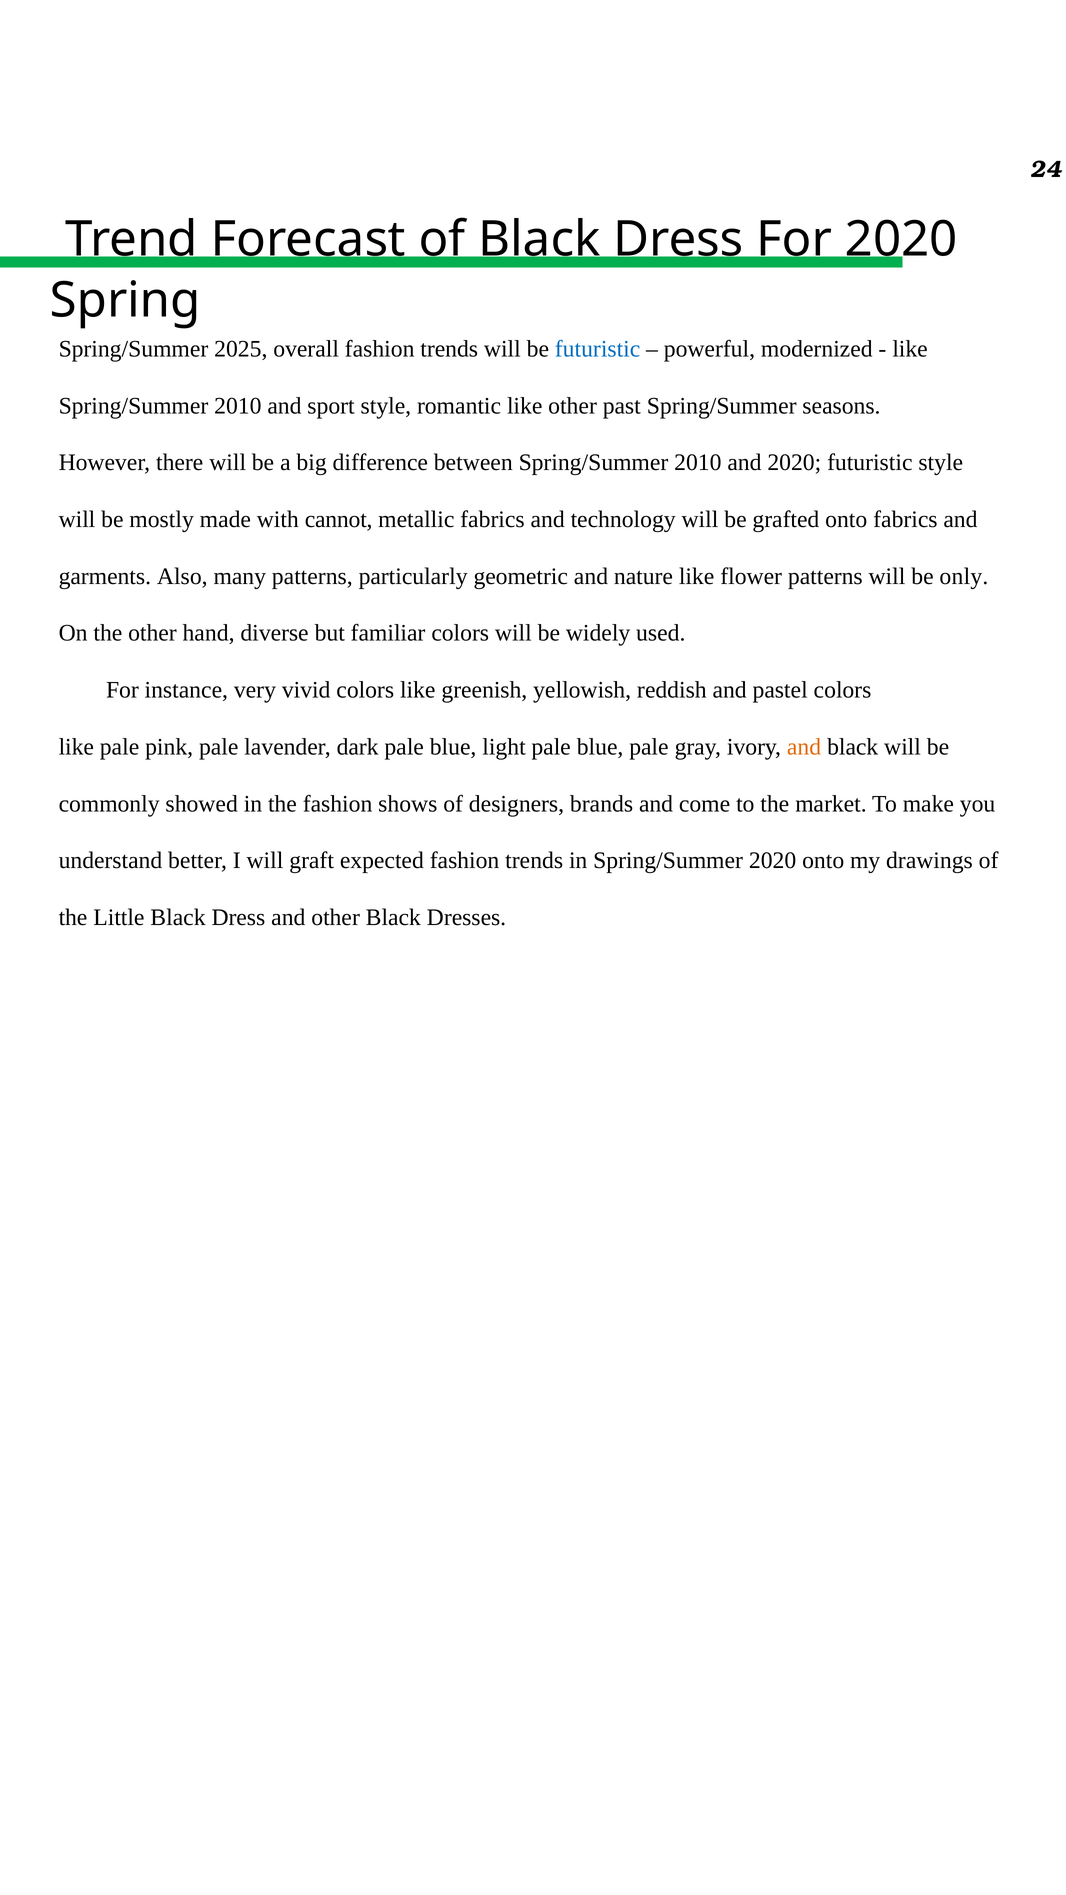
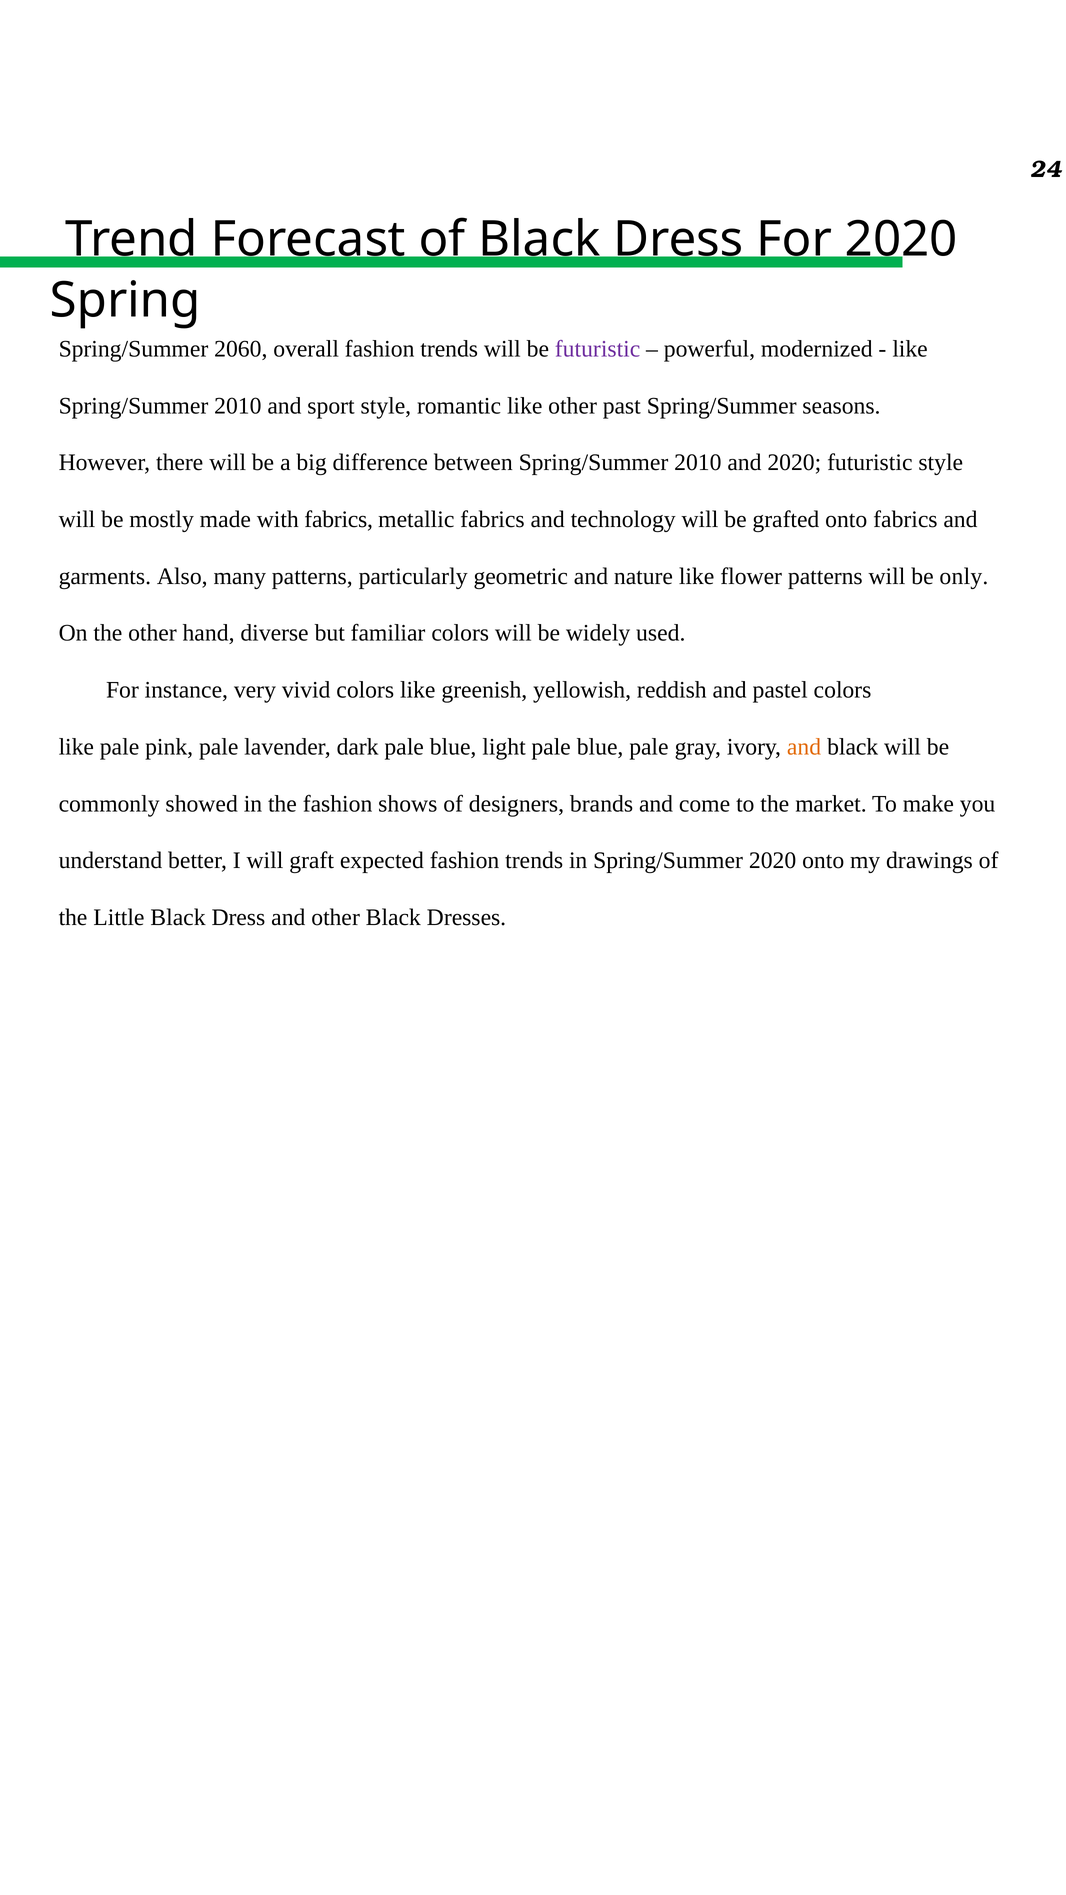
2025: 2025 -> 2060 (241, 349)
futuristic colour: blue -> purple (598, 349)
with cannot: cannot -> fabrics (339, 519)
